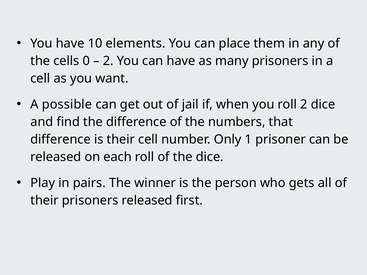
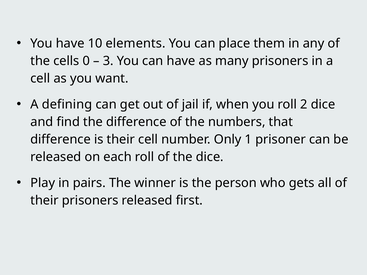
2: 2 -> 3 (108, 61)
possible: possible -> defining (67, 104)
